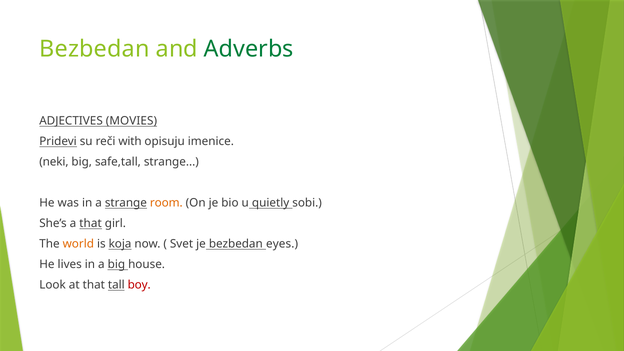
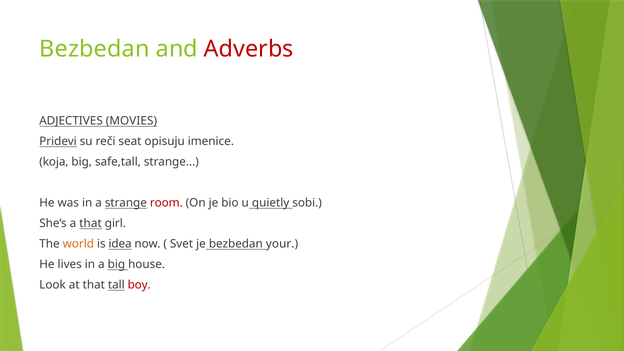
Adverbs colour: green -> red (249, 49)
with: with -> seat (130, 141)
neki: neki -> koja (54, 162)
room colour: orange -> red (166, 203)
koja: koja -> idea (120, 244)
eyes: eyes -> your (282, 244)
